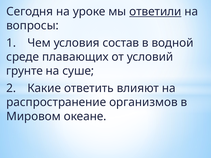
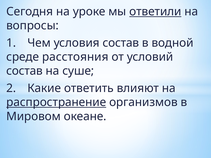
плавающих: плавающих -> расстояния (75, 57)
грунте: грунте -> состав (24, 71)
распространение underline: none -> present (56, 102)
